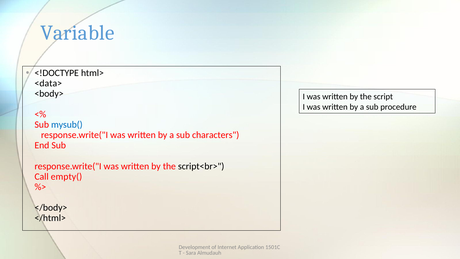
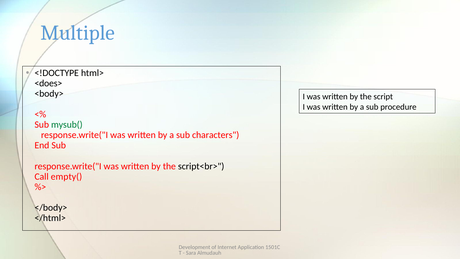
Variable: Variable -> Multiple (78, 33)
<data>: <data> -> <does> (48, 83)
mysub( colour: blue -> green (67, 125)
